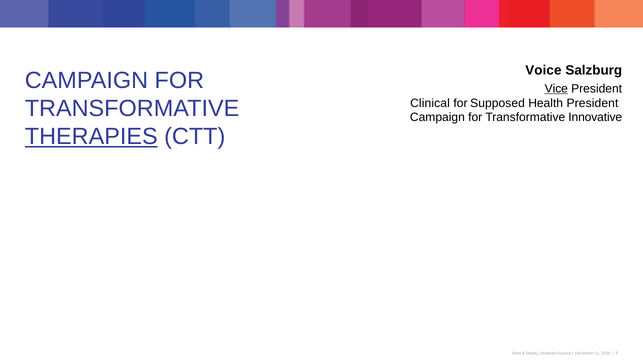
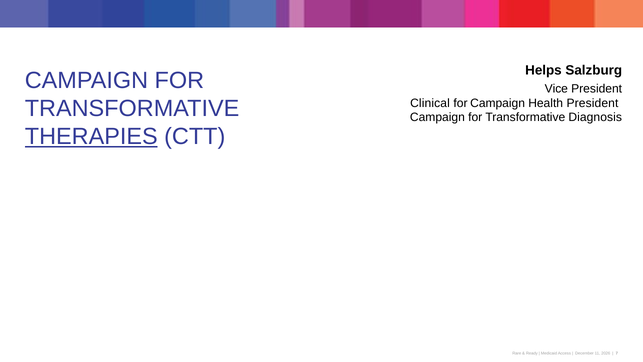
Voice: Voice -> Helps (543, 70)
Vice underline: present -> none (556, 88)
for Supposed: Supposed -> Campaign (498, 103)
Innovative: Innovative -> Diagnosis (595, 117)
